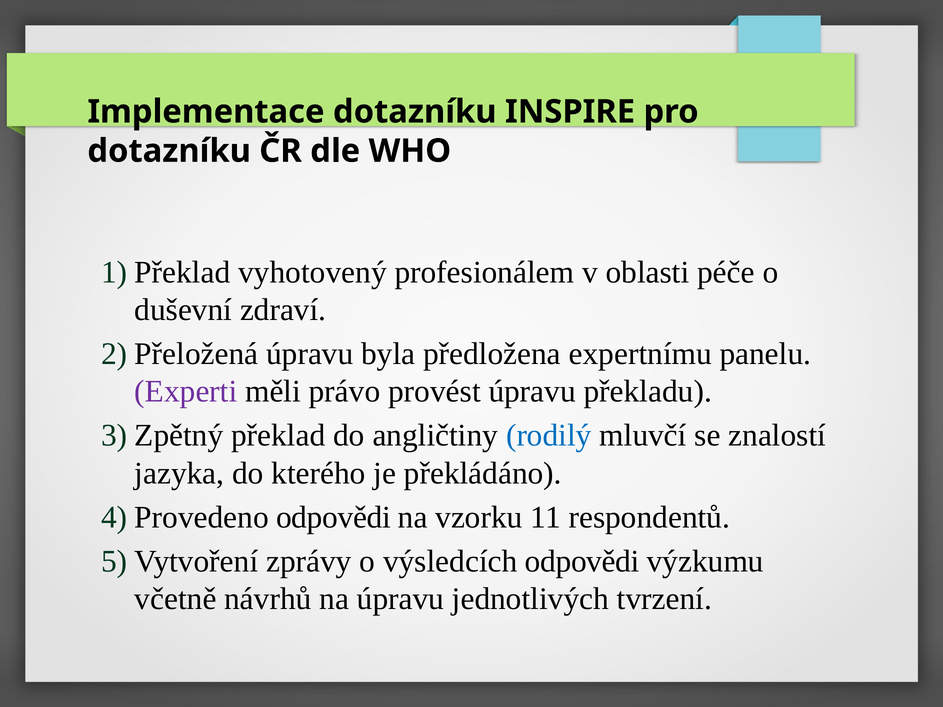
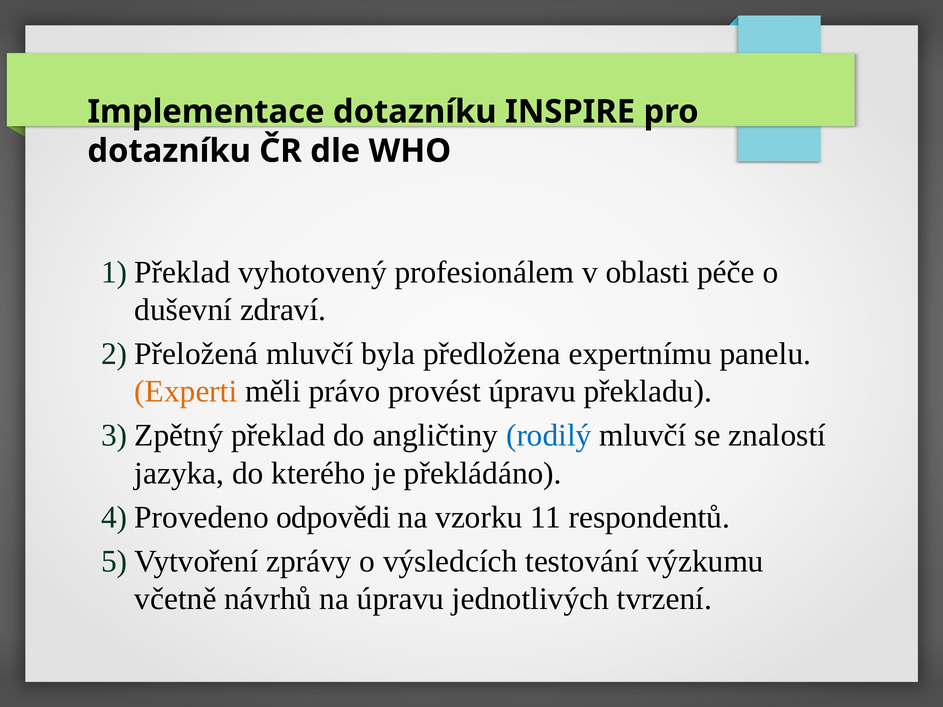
úpravu: úpravu -> mluvčí (310, 354)
Experti colour: purple -> orange (186, 392)
výsledcích odpovědi: odpovědi -> testování (582, 561)
